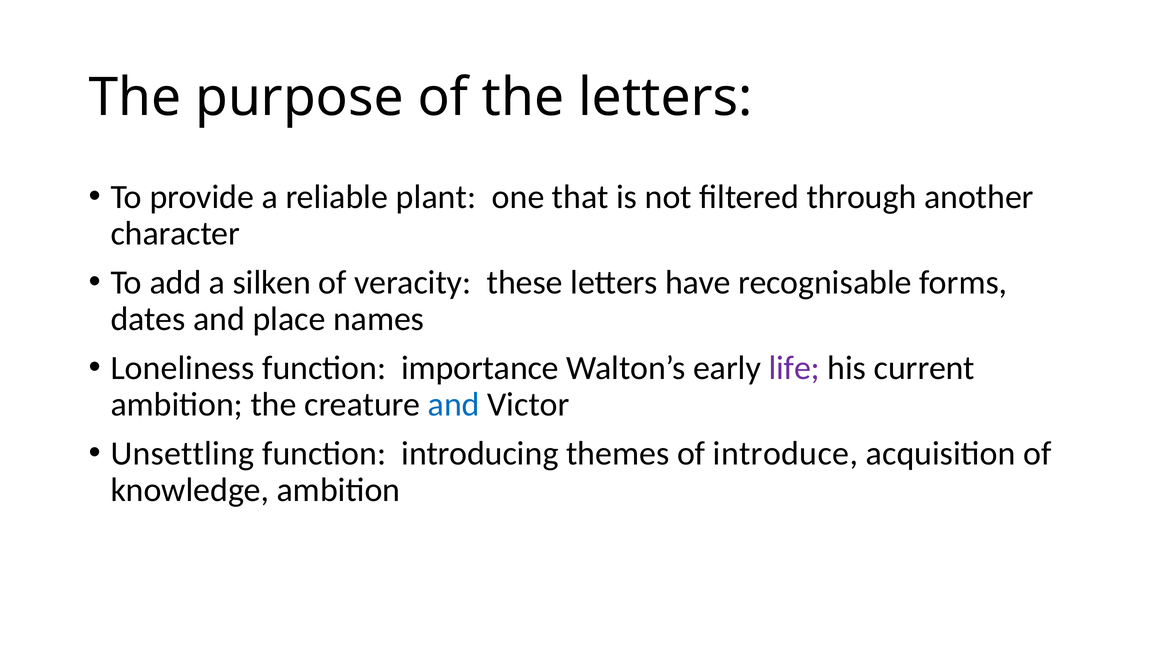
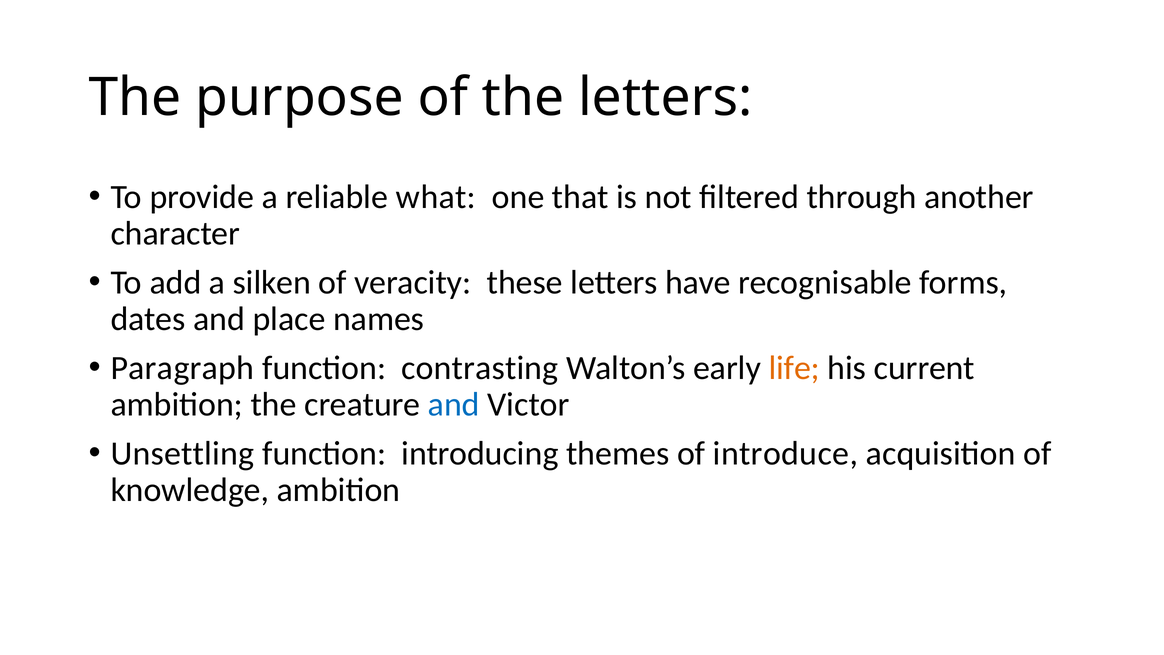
plant: plant -> what (436, 197)
Loneliness: Loneliness -> Paragraph (182, 368)
importance: importance -> contrasting (480, 368)
life colour: purple -> orange (794, 368)
